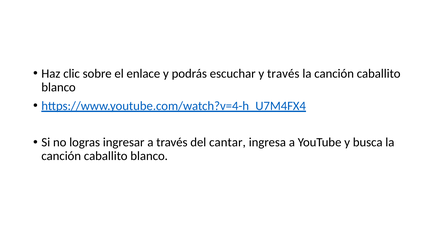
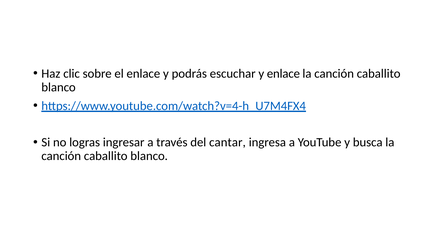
y través: través -> enlace (283, 74)
